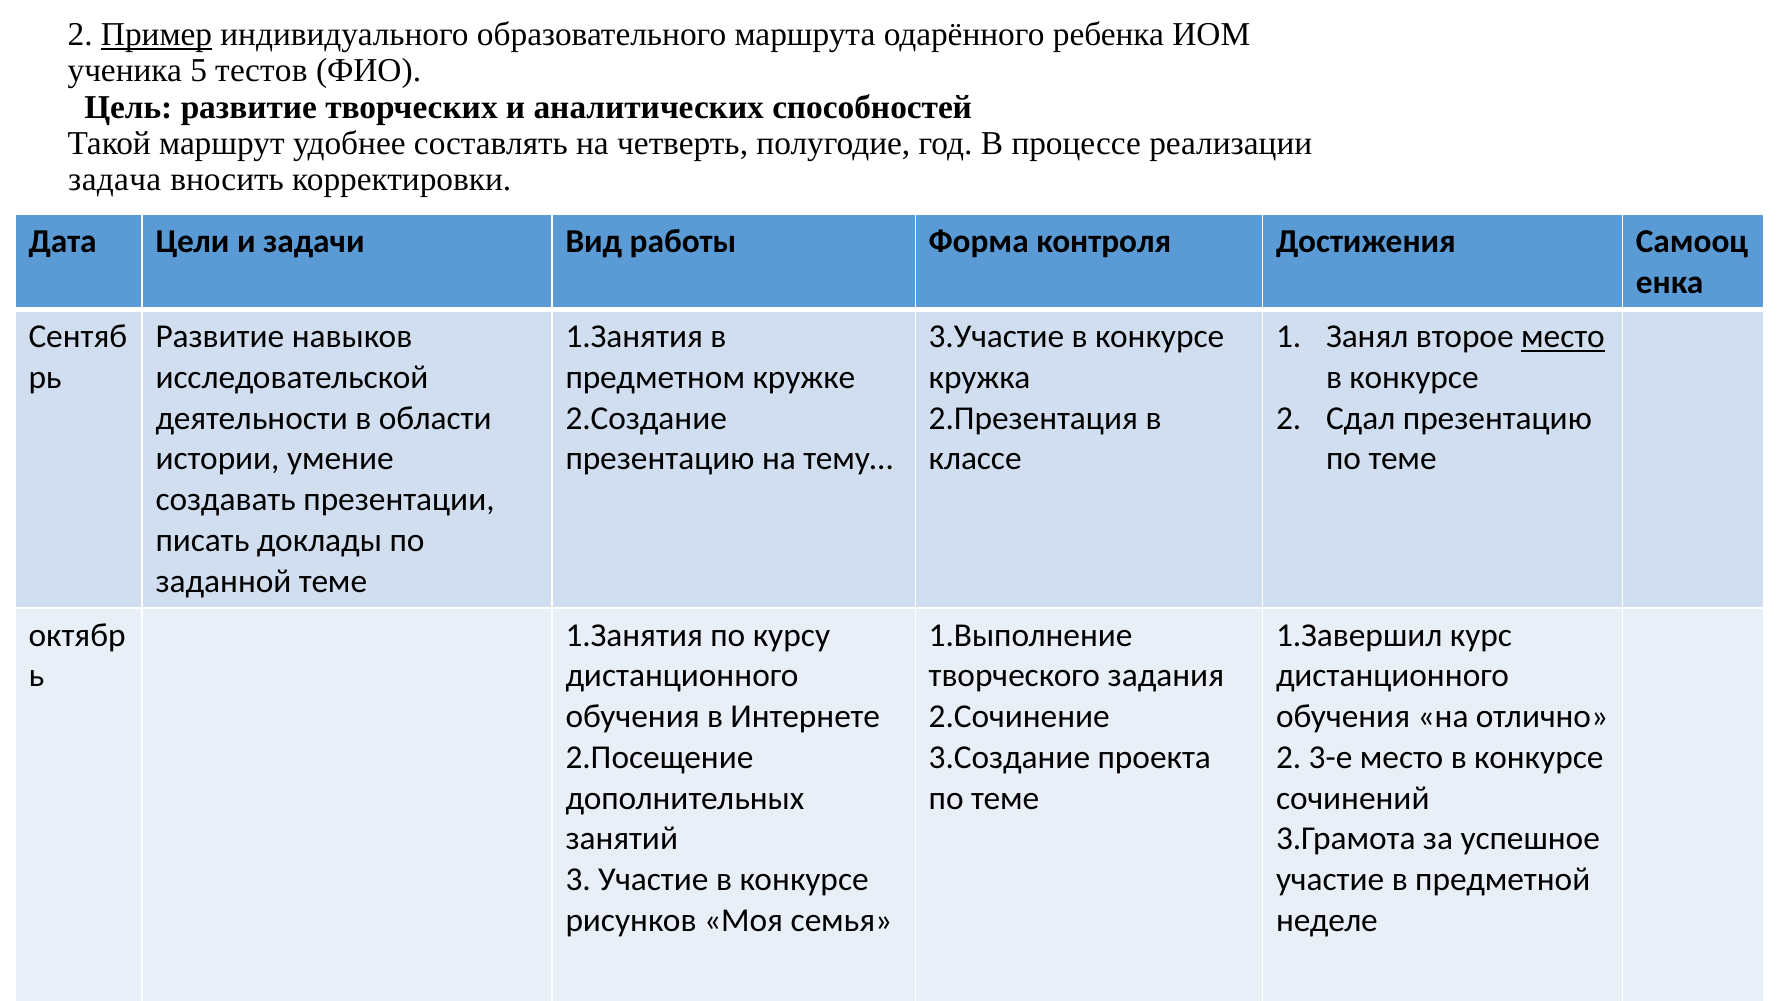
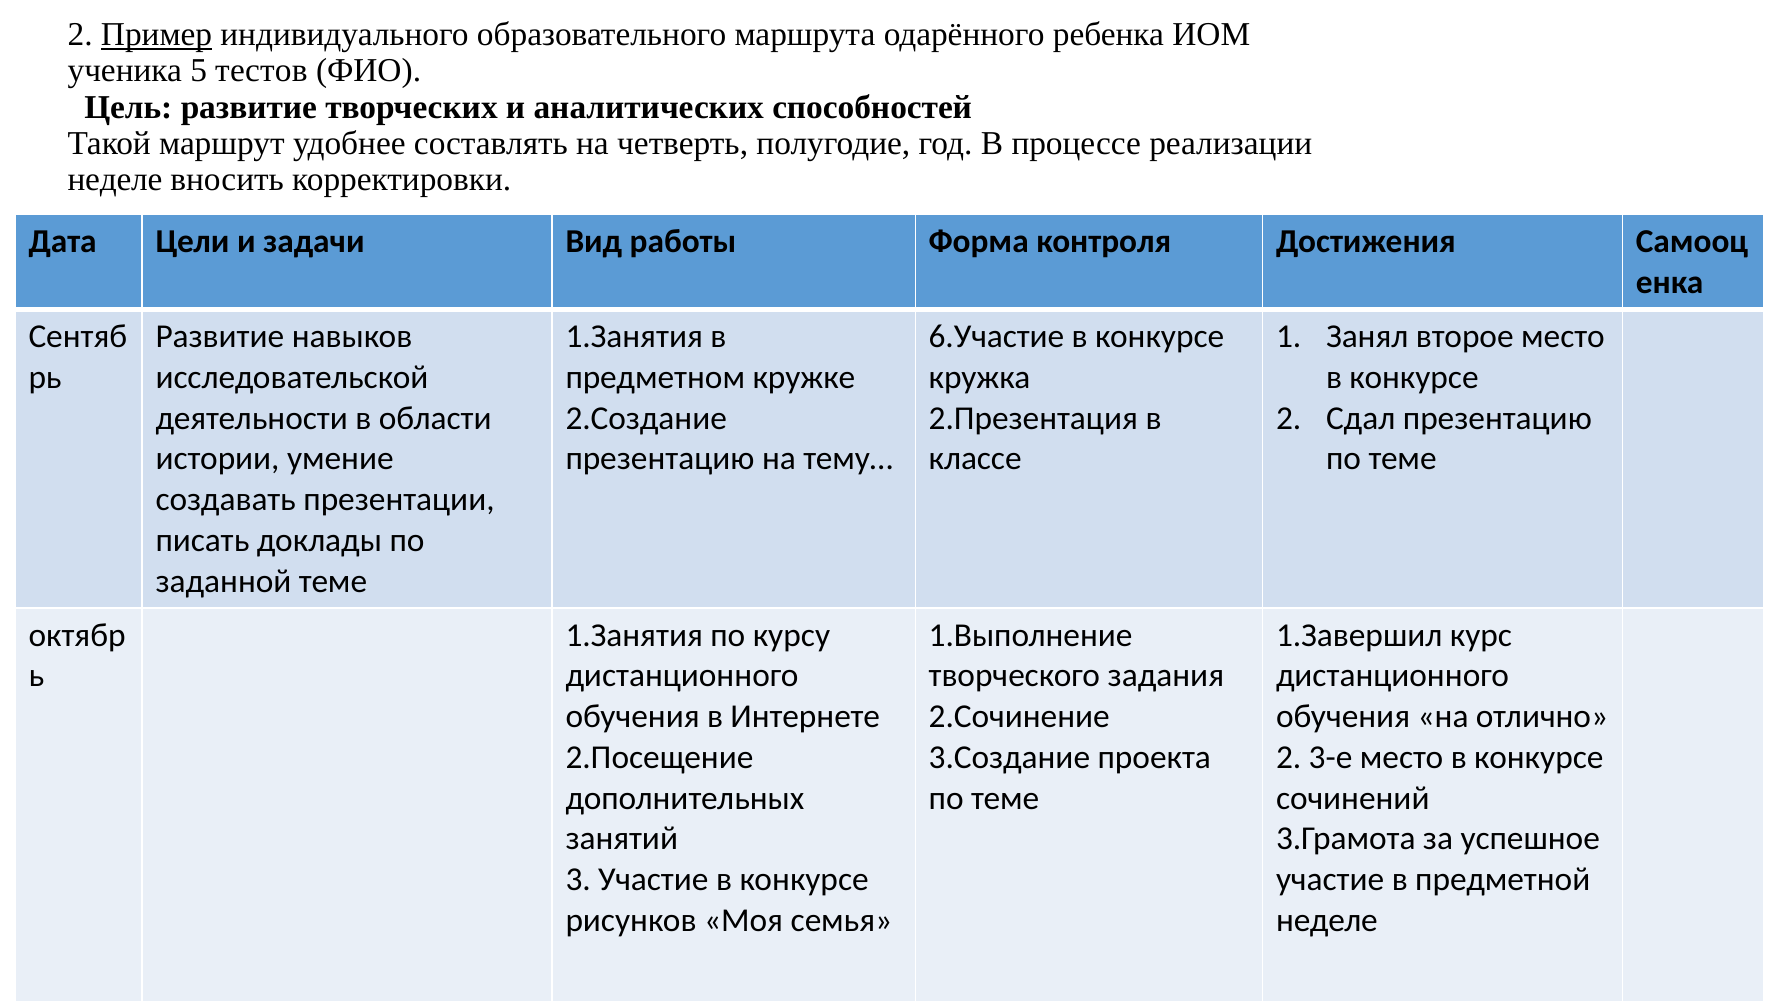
задача: задача -> неделе (115, 179)
3.Участие: 3.Участие -> 6.Участие (996, 337)
место underline: present -> none (1563, 337)
